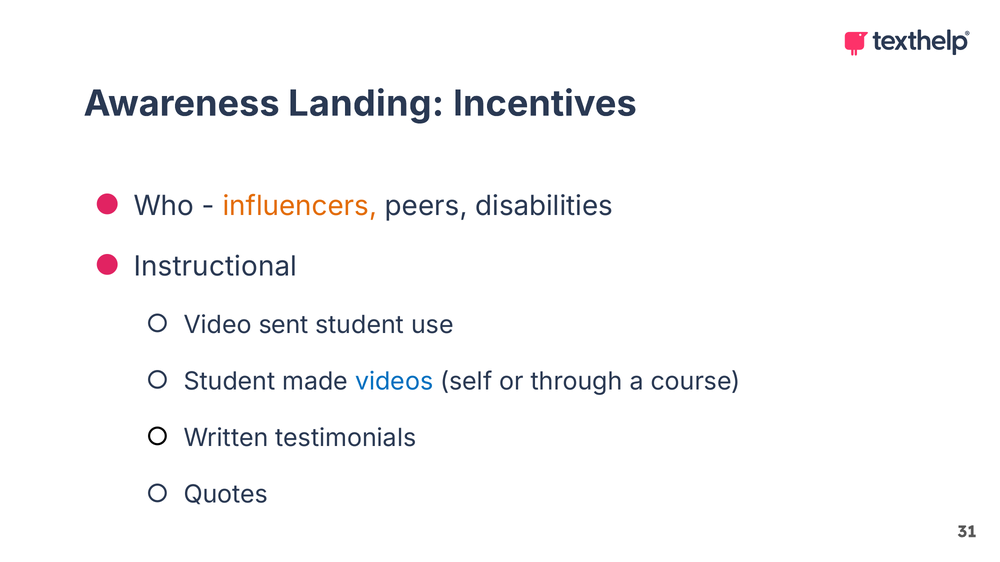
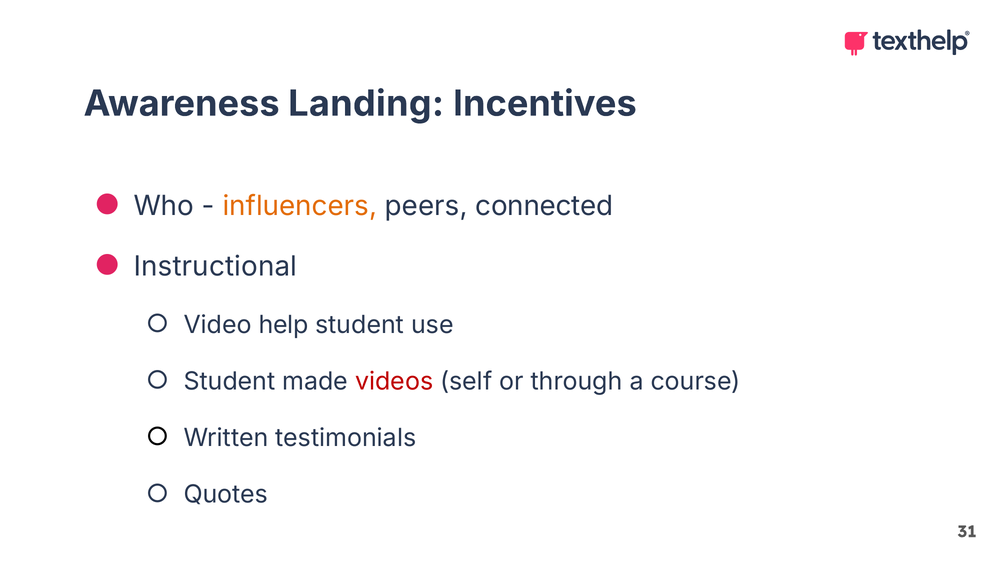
disabilities: disabilities -> connected (544, 206)
sent: sent -> help (283, 325)
videos colour: blue -> red (394, 382)
